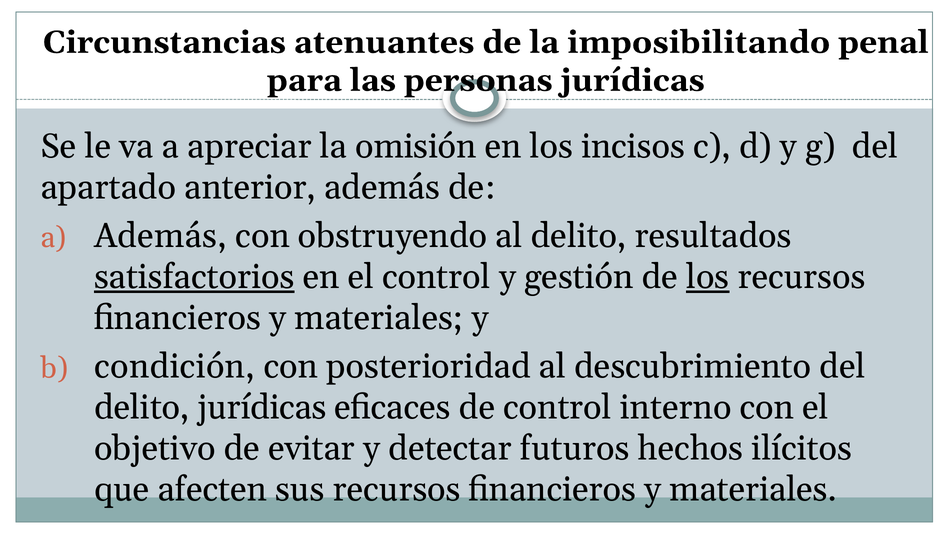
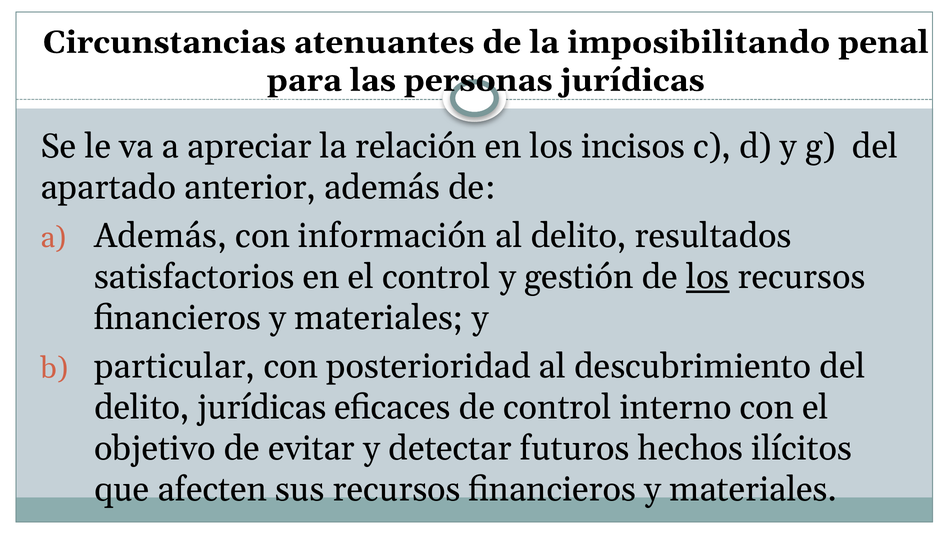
omisión: omisión -> relación (416, 146)
obstruyendo: obstruyendo -> información (392, 236)
satisfactorios underline: present -> none (194, 277)
condición: condición -> particular (175, 366)
